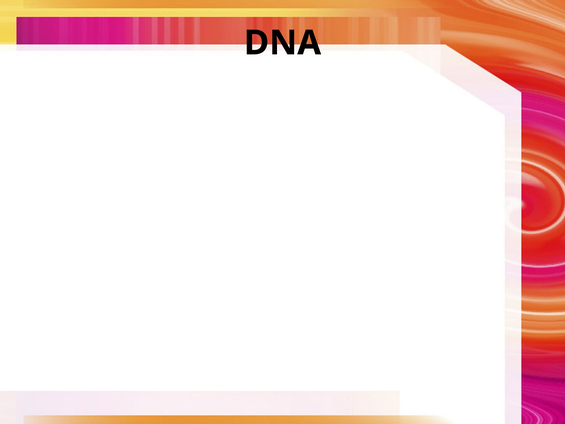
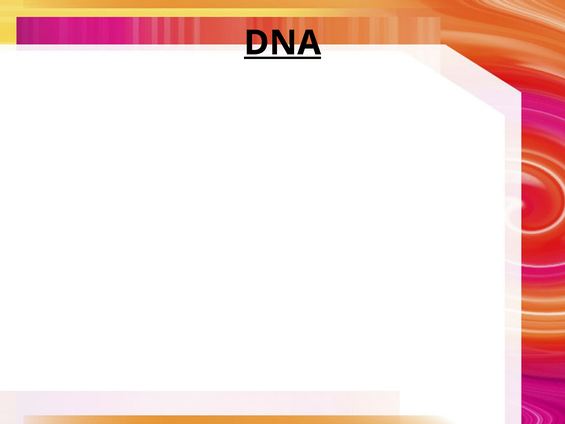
DNA underline: none -> present (282, 43)
